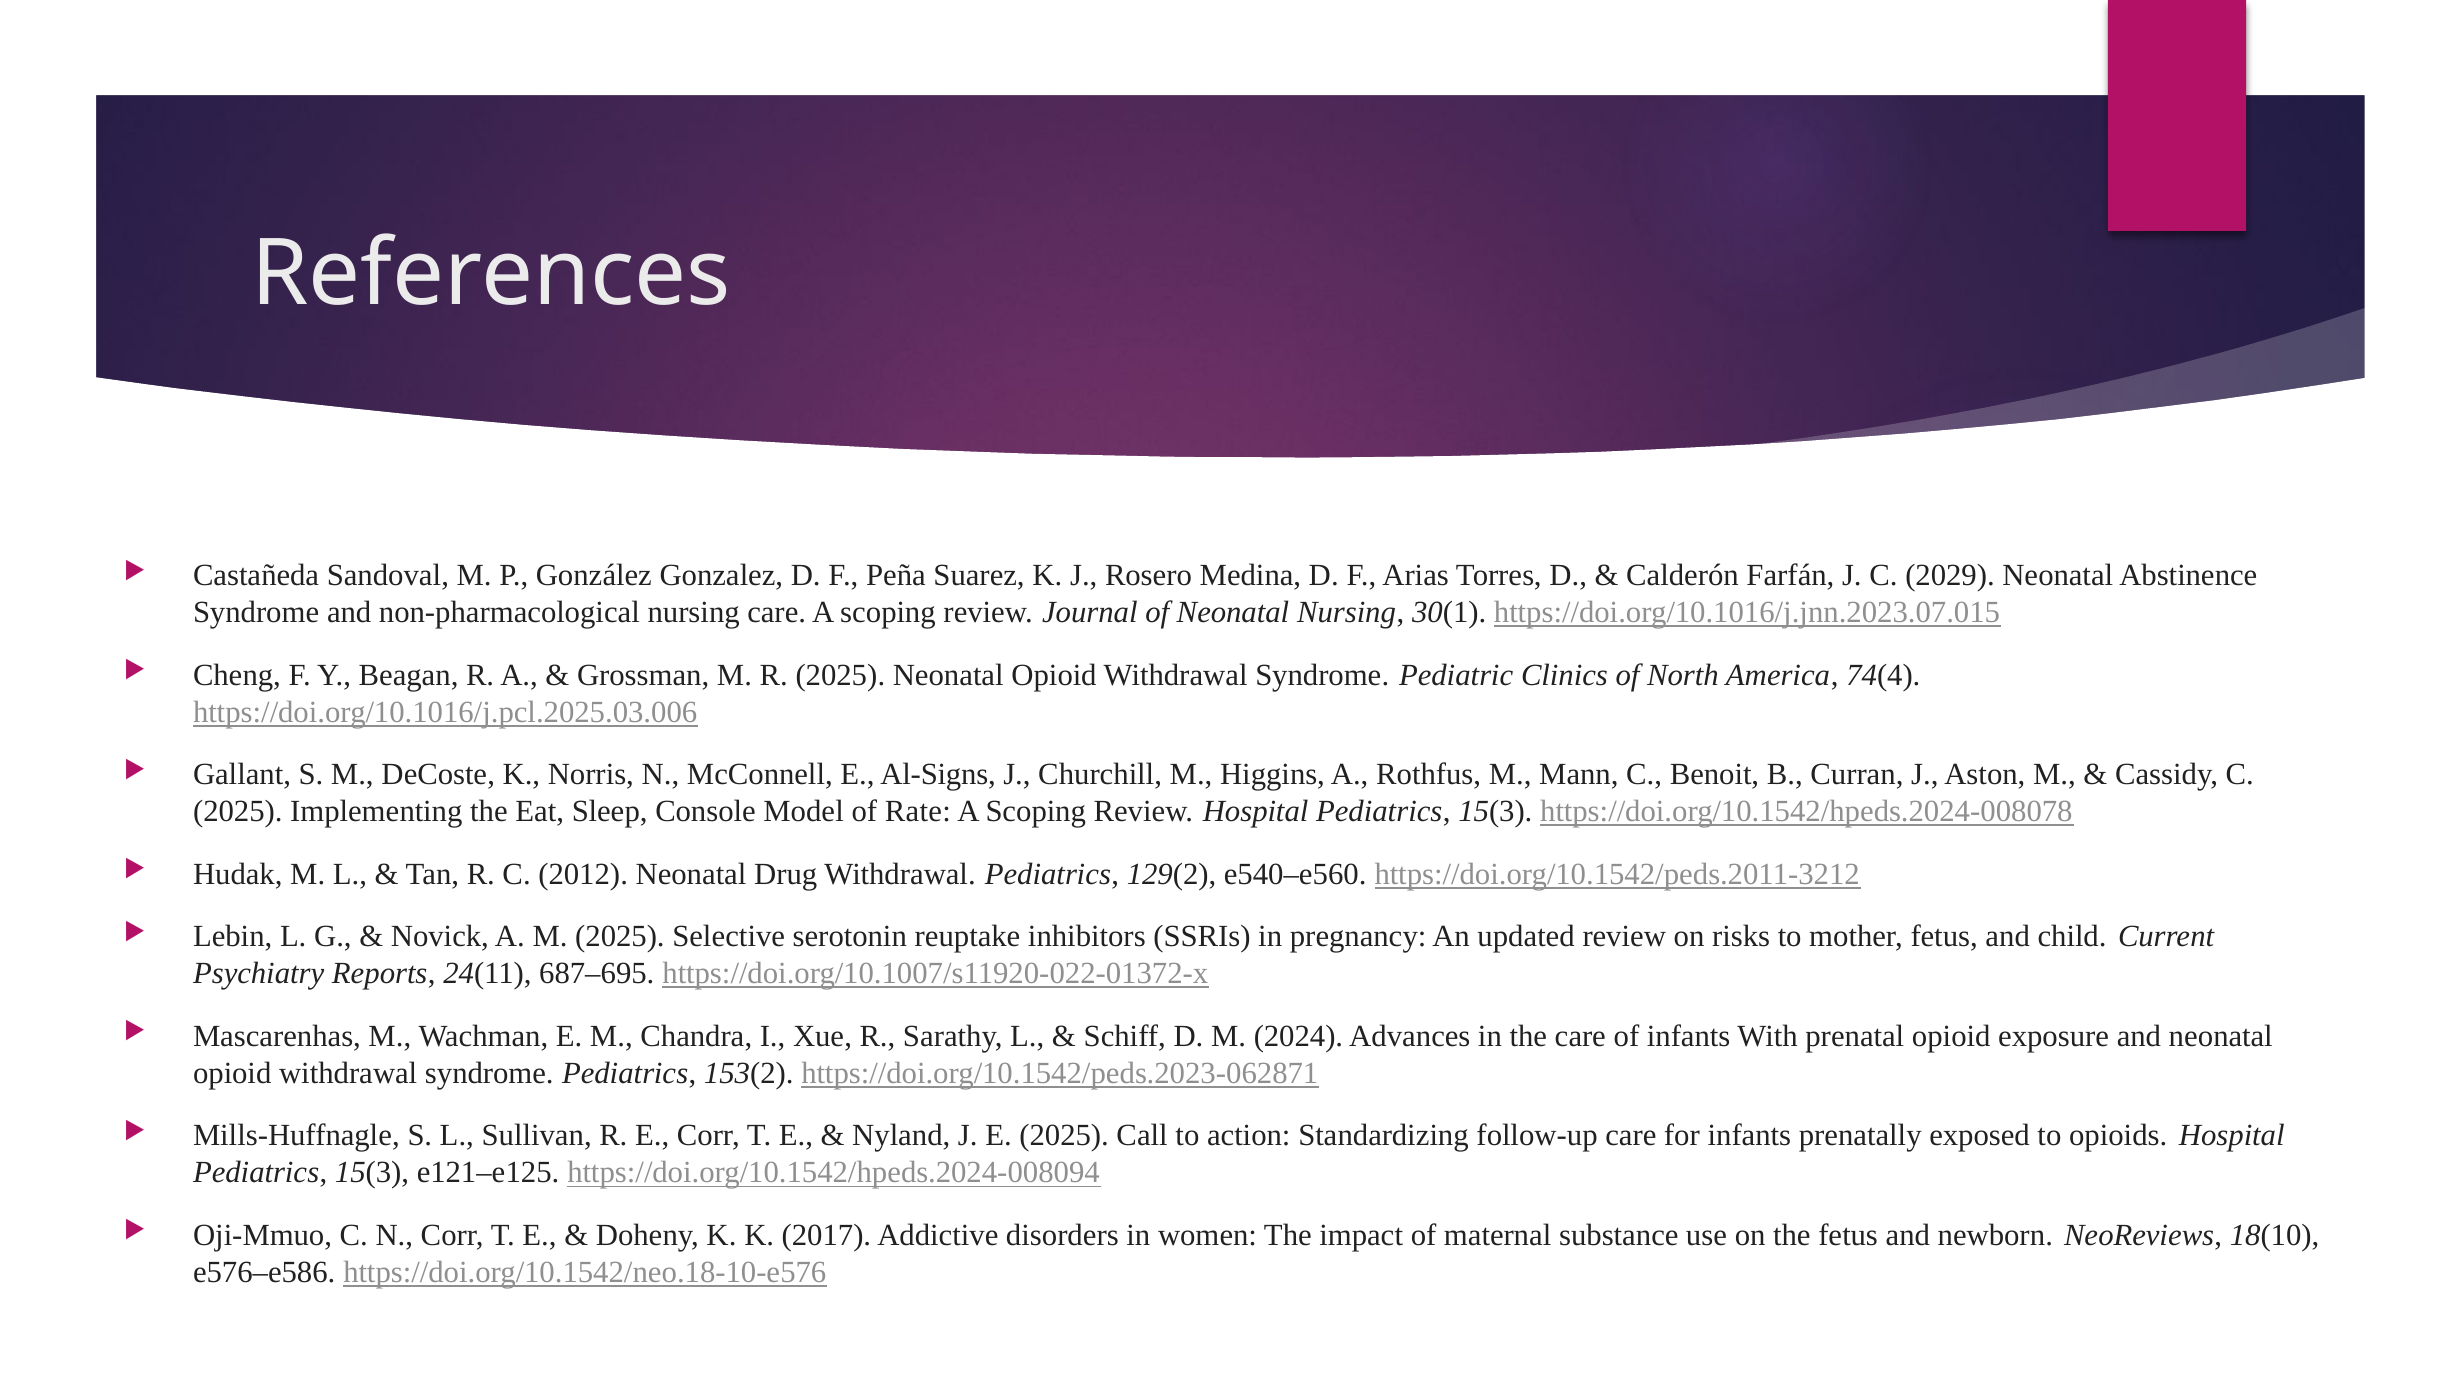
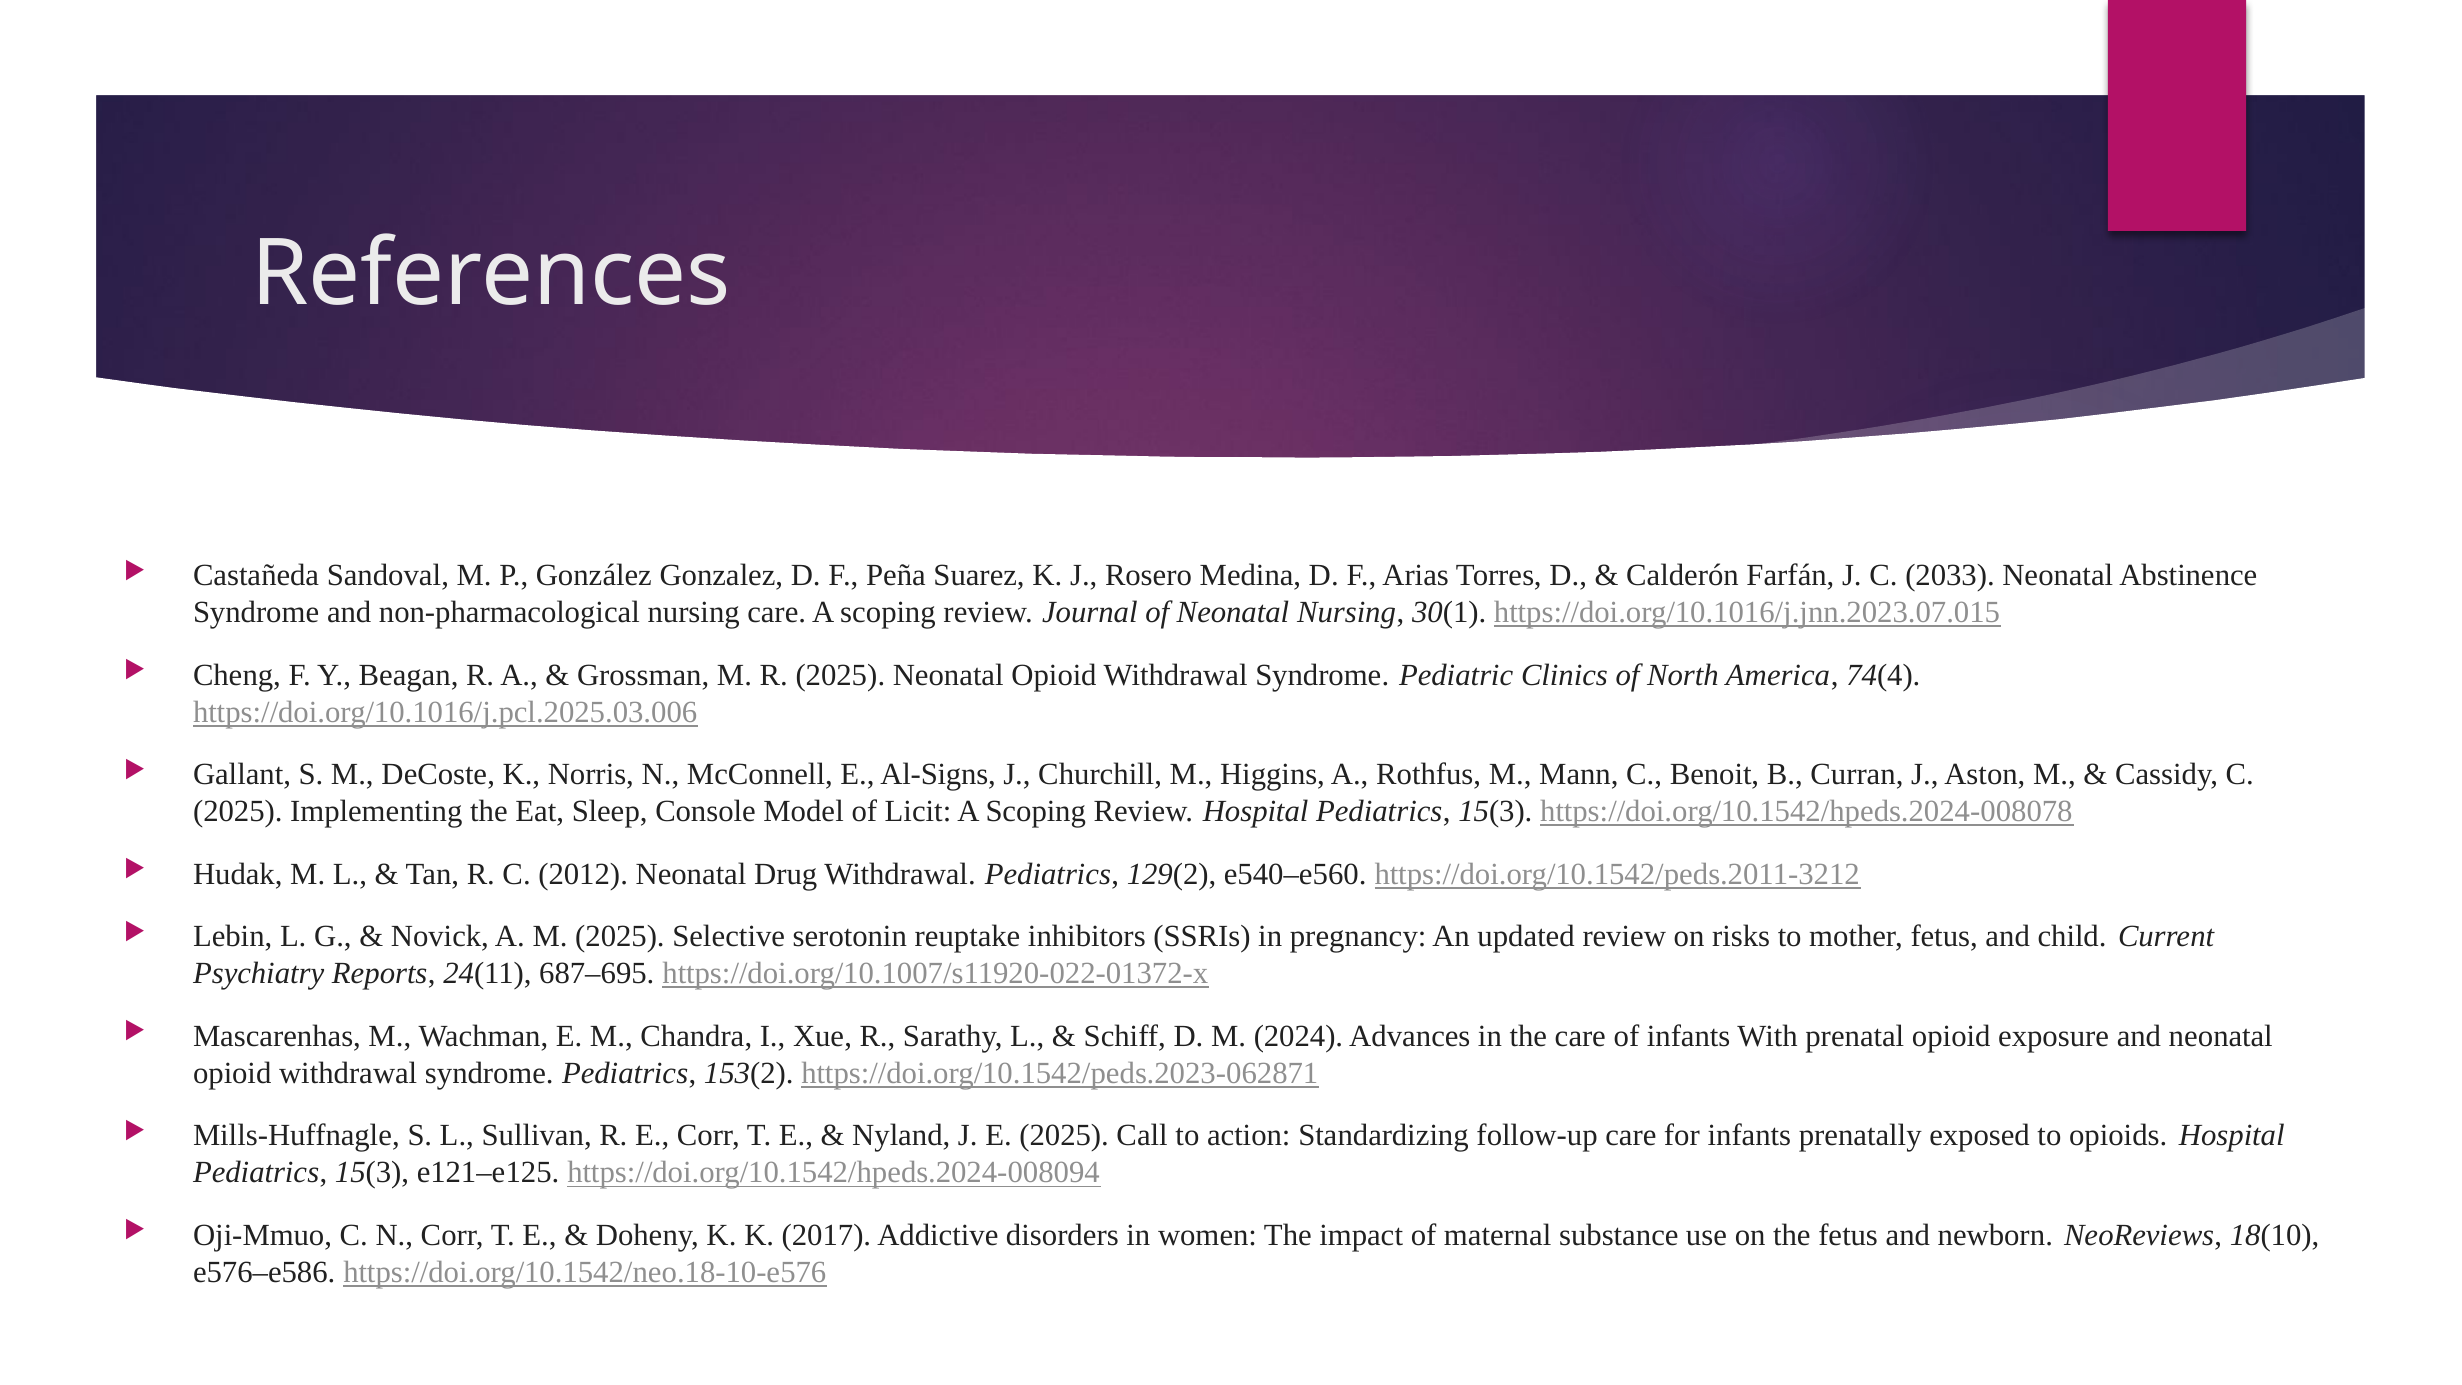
2029: 2029 -> 2033 (1950, 575)
Rate: Rate -> Licit (918, 811)
